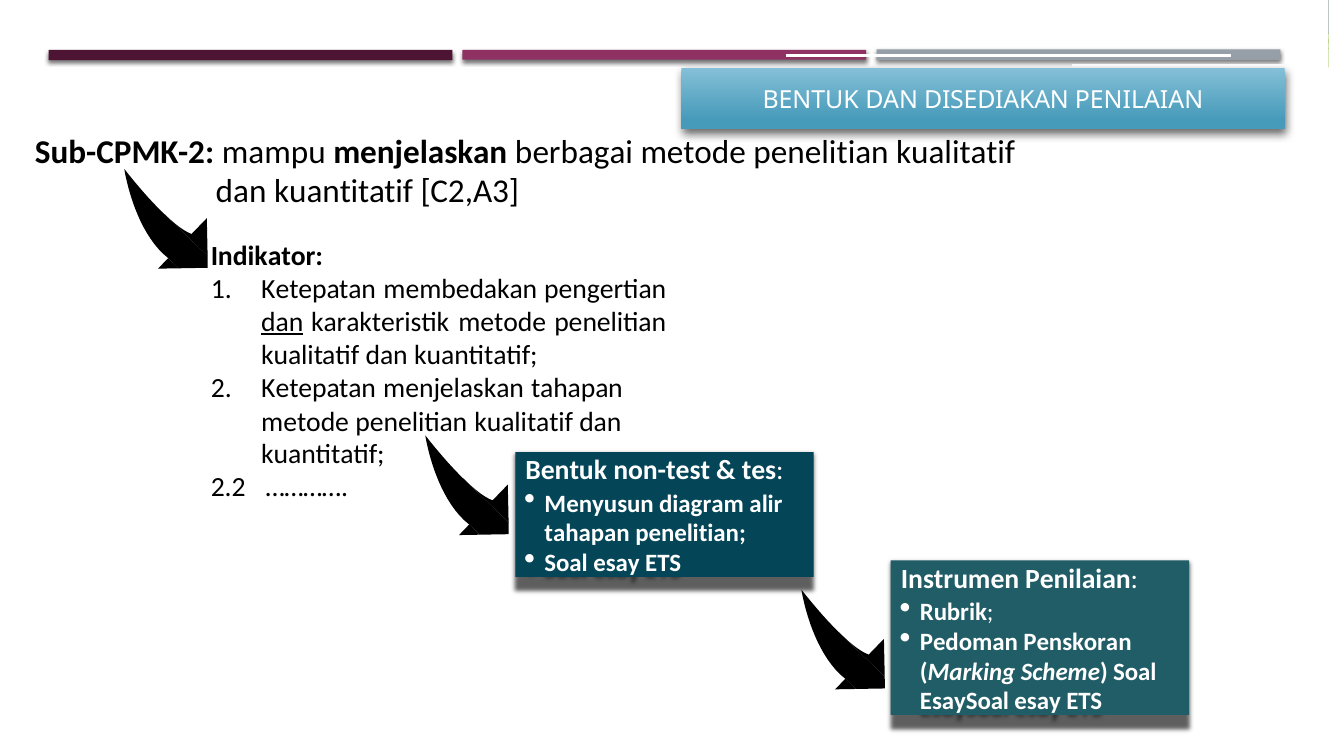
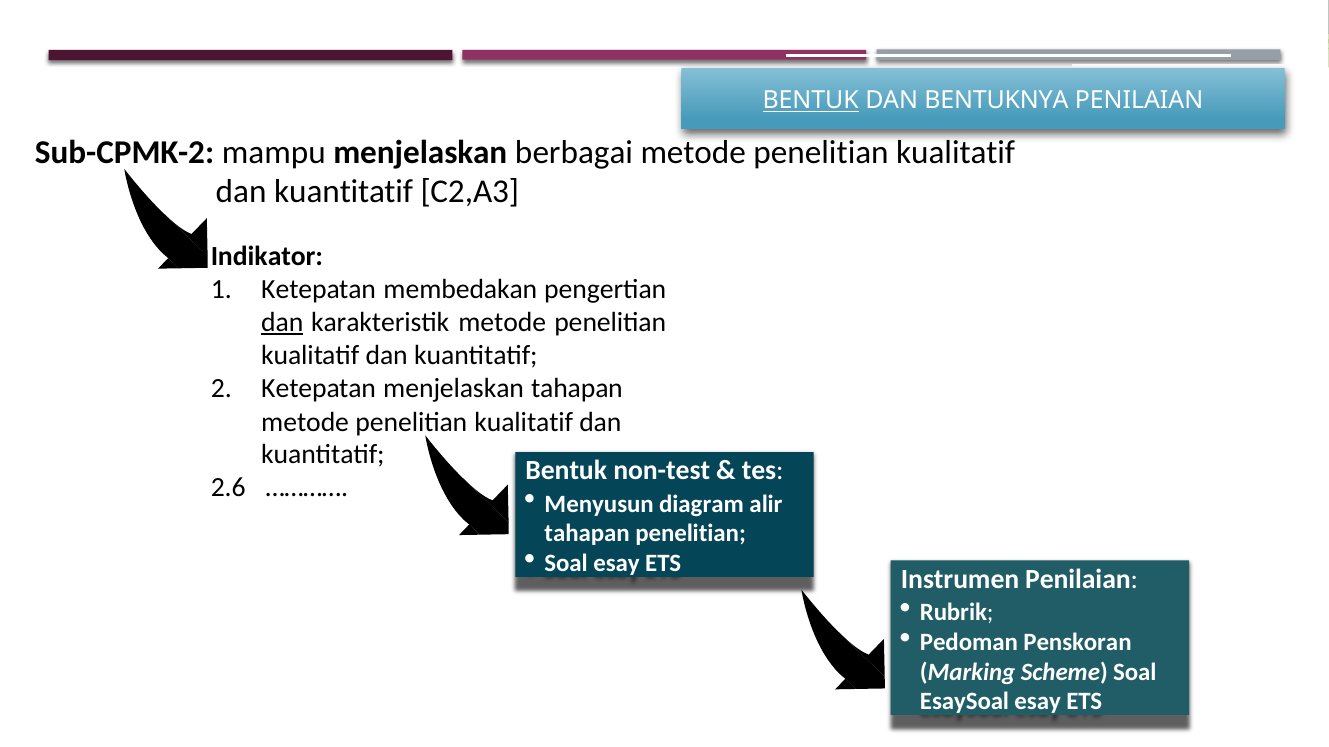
BENTUK underline: none -> present (811, 101)
DISEDIAKAN: DISEDIAKAN -> BENTUKNYA (996, 101)
2.2: 2.2 -> 2.6 (228, 488)
